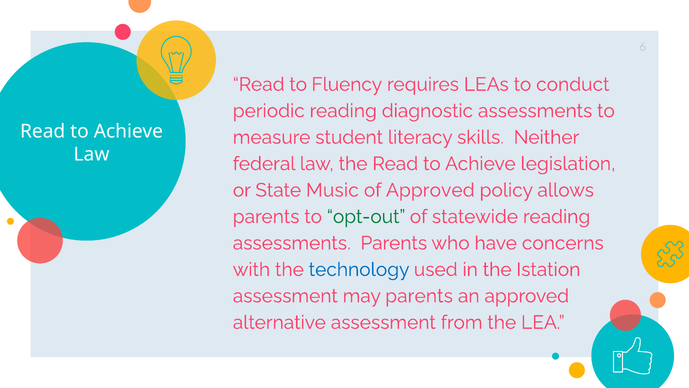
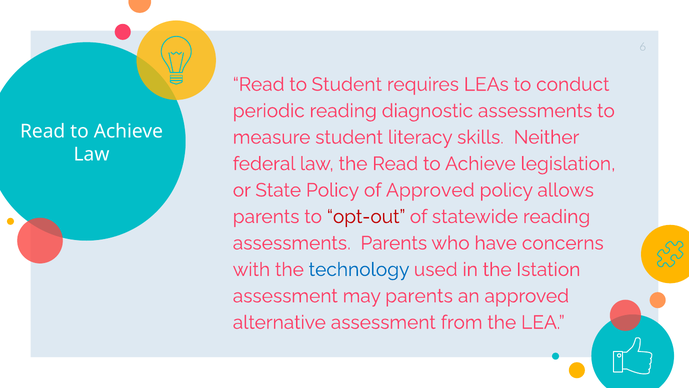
to Fluency: Fluency -> Student (347, 84)
State Music: Music -> Policy (333, 190)
opt-out colour: green -> red (366, 216)
